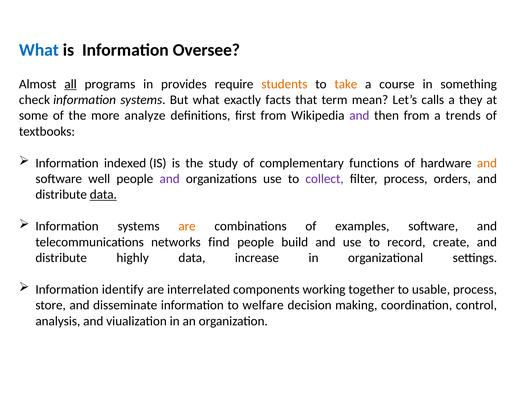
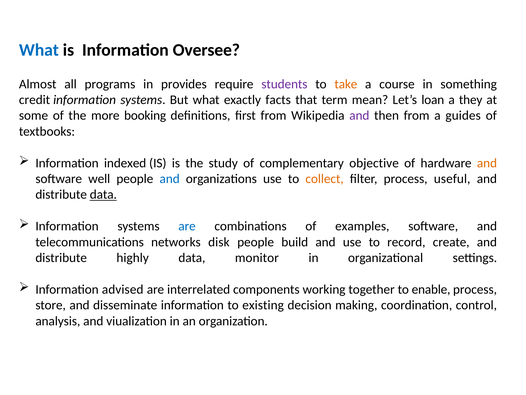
all underline: present -> none (71, 84)
students colour: orange -> purple (284, 84)
check: check -> credit (35, 100)
calls: calls -> loan (433, 100)
analyze: analyze -> booking (145, 115)
trends: trends -> guides (463, 115)
functions: functions -> objective (374, 163)
and colour: purple -> blue (170, 179)
collect colour: purple -> orange (325, 179)
orders: orders -> useful (452, 179)
are colour: orange -> blue (187, 226)
find: find -> disk (219, 242)
increase: increase -> monitor (257, 257)
identify: identify -> advised (123, 289)
usable: usable -> enable (431, 289)
welfare: welfare -> existing (263, 305)
